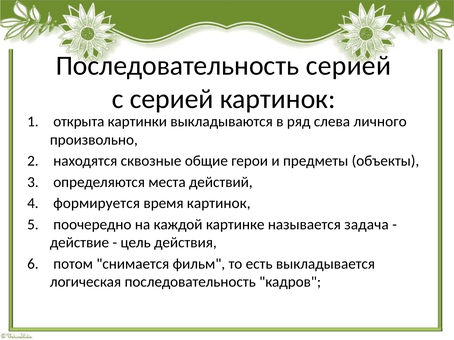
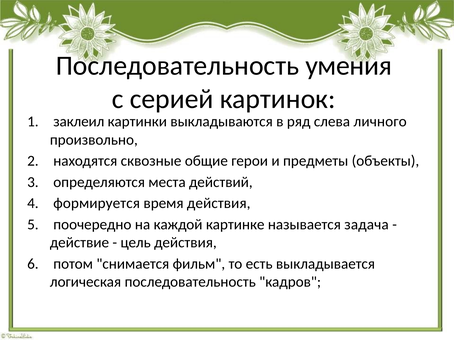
Последовательность серией: серией -> умения (349, 66)
открыта: открыта -> заклеил (79, 122)
время картинок: картинок -> действия (219, 204)
